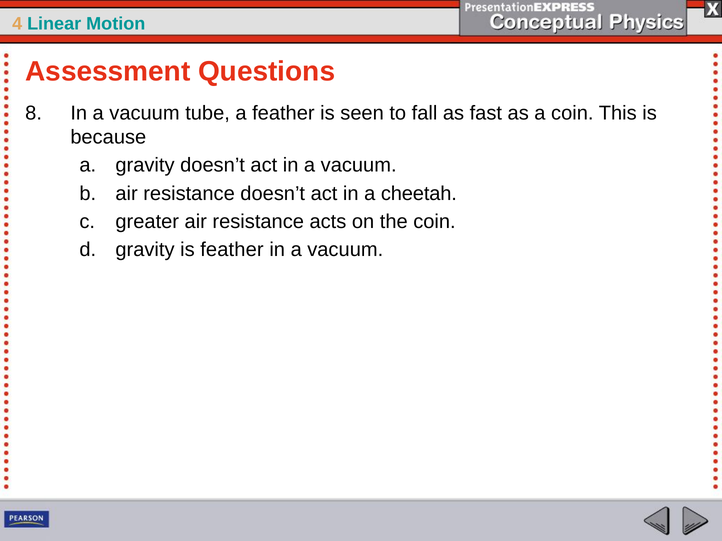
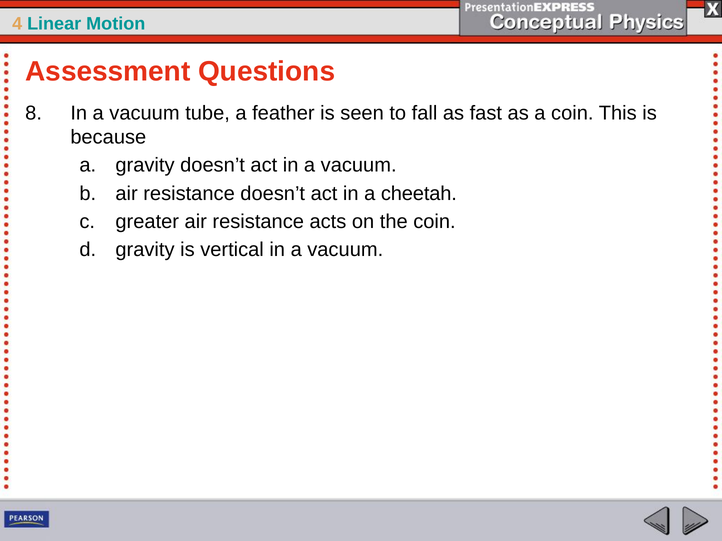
is feather: feather -> vertical (232, 250)
